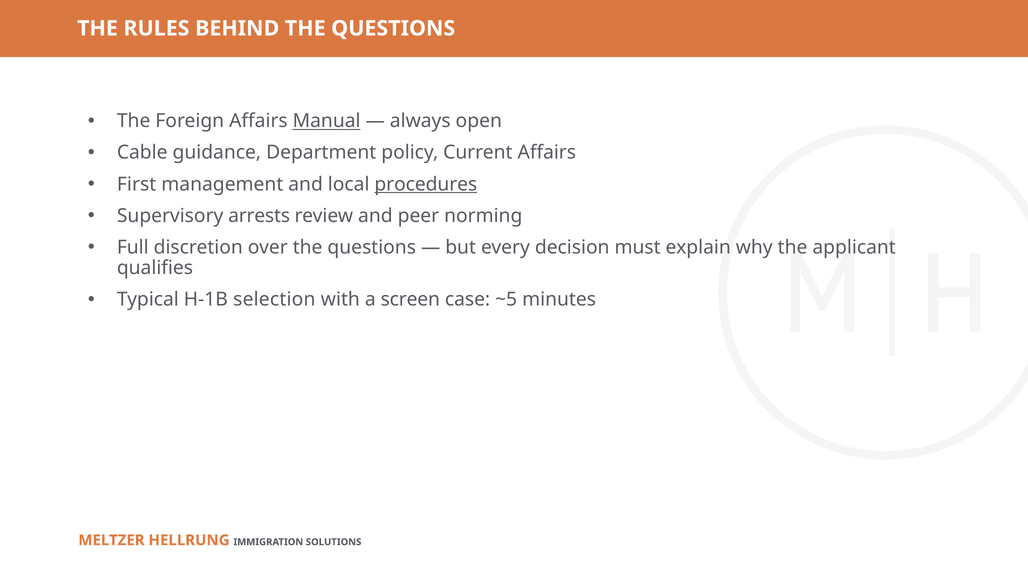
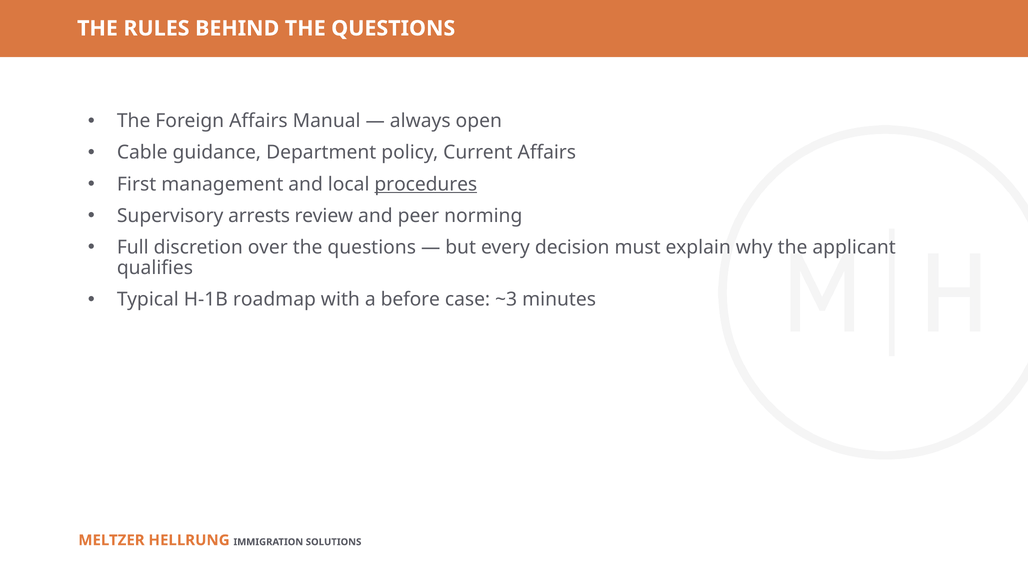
Manual underline: present -> none (327, 121)
selection: selection -> roadmap (274, 300)
screen: screen -> before (410, 300)
~5: ~5 -> ~3 (506, 300)
